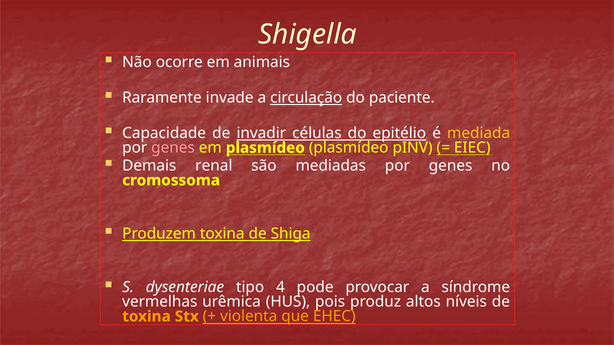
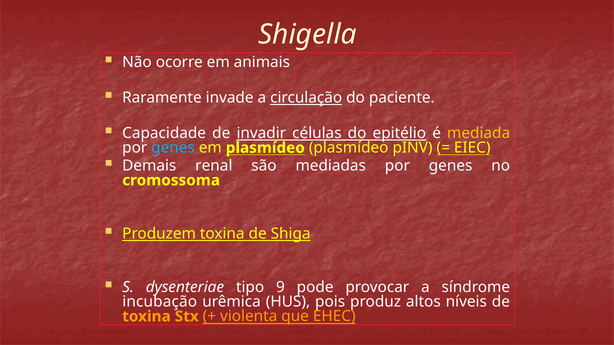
genes colour: pink -> light blue (173, 148)
4: 4 -> 9 (280, 287)
vermelhas: vermelhas -> incubação (160, 302)
